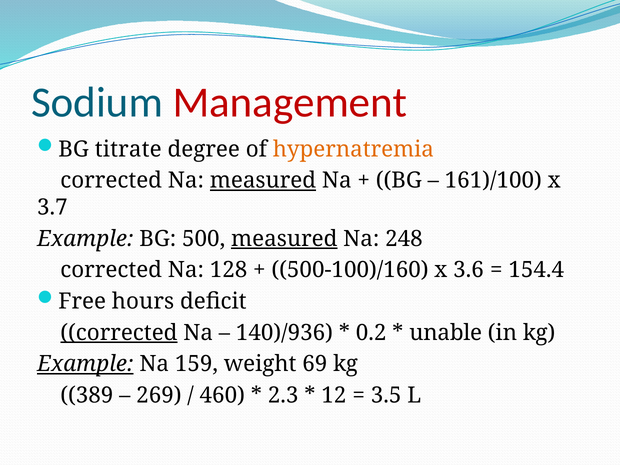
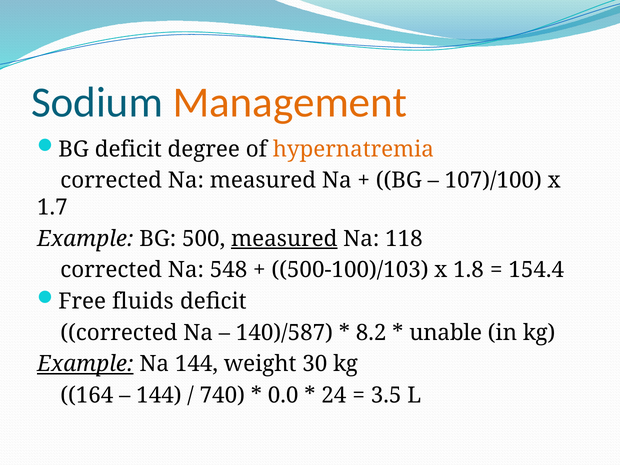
Management colour: red -> orange (290, 102)
BG titrate: titrate -> deficit (128, 149)
measured underline: present -> none (263, 181)
161)/100: 161)/100 -> 107)/100 (493, 181)
3.7: 3.7 -> 1.7 (52, 207)
248: 248 -> 118 (404, 239)
128: 128 -> 548 (229, 270)
500-100)/160: 500-100)/160 -> 500-100)/103 (350, 270)
3.6: 3.6 -> 1.8 (468, 270)
hours: hours -> fluids (143, 301)
corrected underline: present -> none (119, 333)
140)/936: 140)/936 -> 140)/587 (284, 333)
0.2: 0.2 -> 8.2 (371, 333)
Na 159: 159 -> 144 (197, 364)
69: 69 -> 30 (315, 364)
389: 389 -> 164 (87, 395)
269: 269 -> 144 (159, 395)
460: 460 -> 740 (222, 395)
2.3: 2.3 -> 0.0 (283, 395)
12: 12 -> 24 (334, 395)
